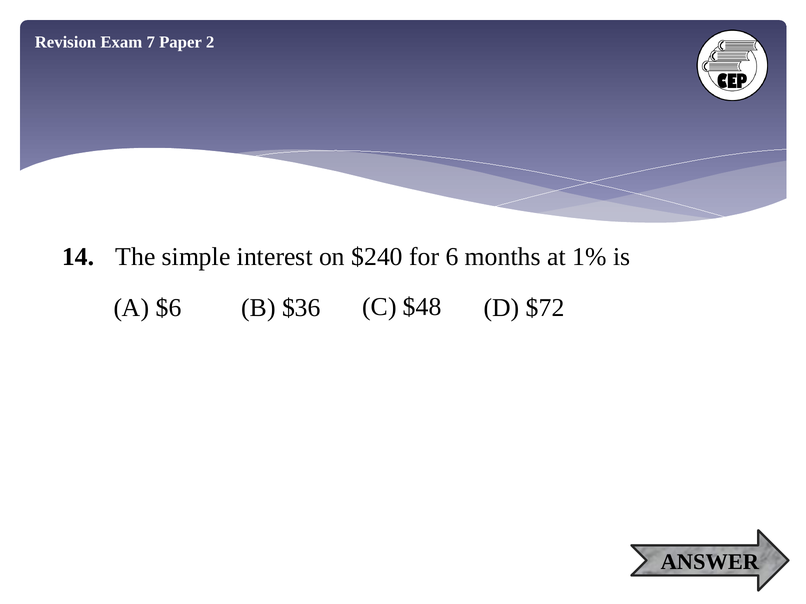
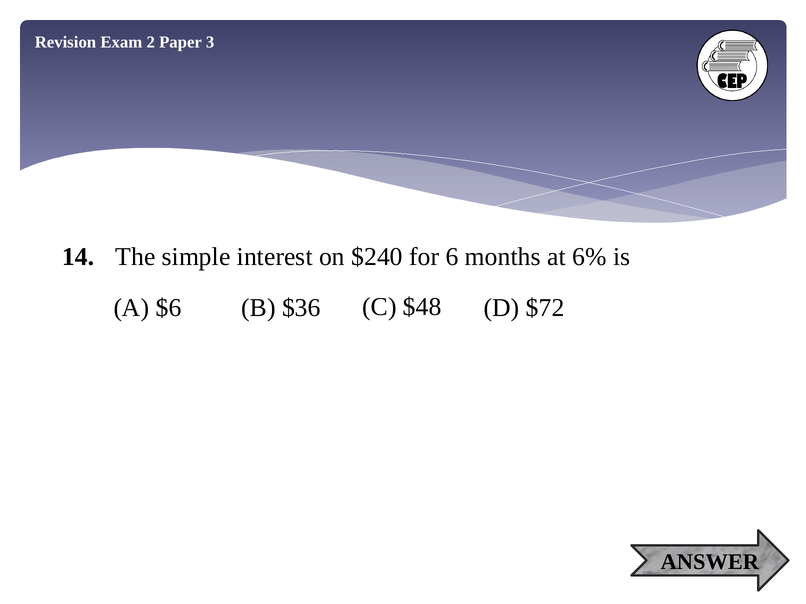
7: 7 -> 2 (151, 42)
2: 2 -> 3 (210, 42)
1%: 1% -> 6% (589, 257)
